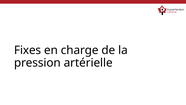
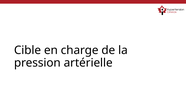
Fixes: Fixes -> Cible (28, 50)
